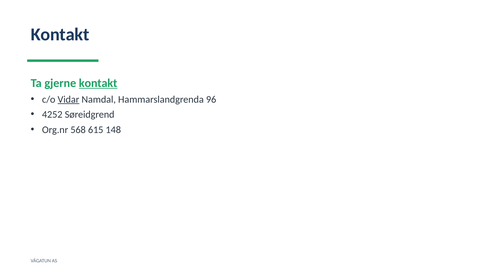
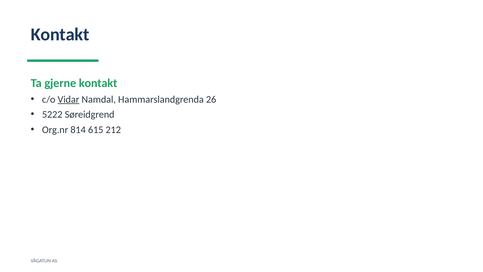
kontakt underline: present -> none (98, 83)
96: 96 -> 26 (211, 99)
4252: 4252 -> 5222 (52, 114)
568: 568 -> 814 (78, 130)
148: 148 -> 212 (113, 130)
